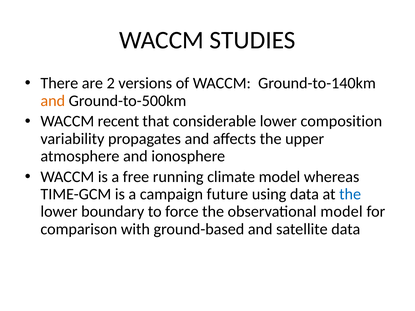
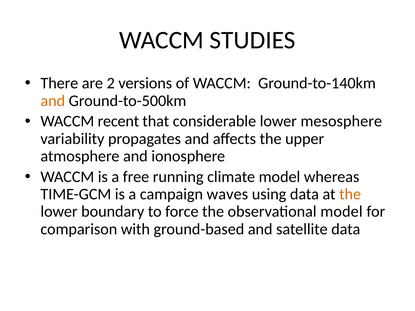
composition: composition -> mesosphere (341, 121)
future: future -> waves (227, 194)
the colour: blue -> orange (350, 194)
